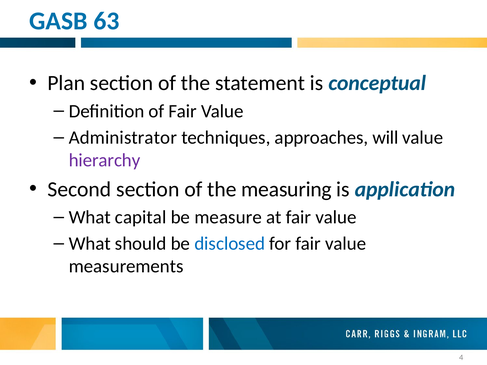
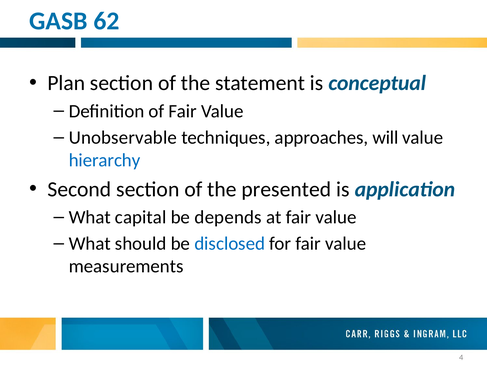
63: 63 -> 62 (107, 21)
Administrator: Administrator -> Unobservable (123, 138)
hierarchy colour: purple -> blue (105, 160)
measuring: measuring -> presented (286, 189)
measure: measure -> depends (228, 217)
